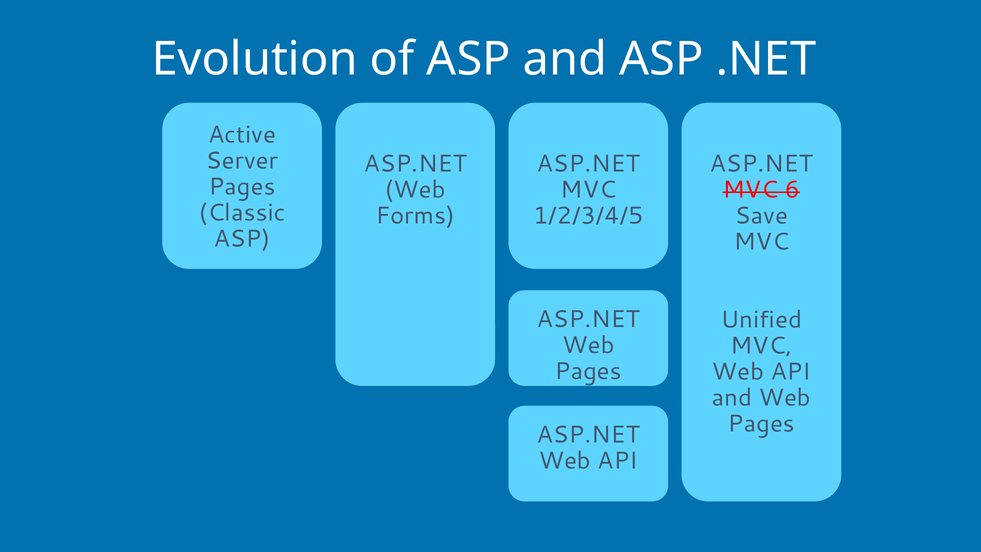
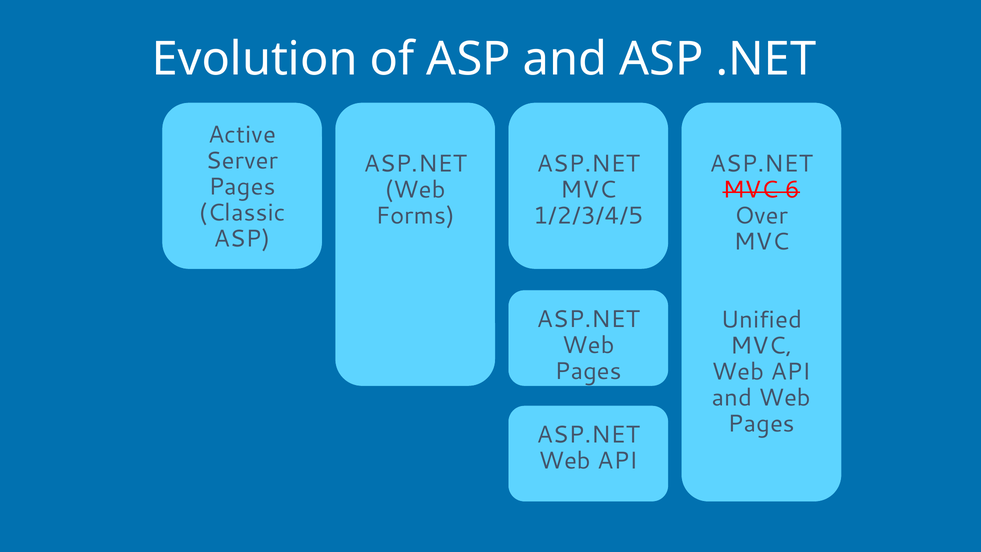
Save: Save -> Over (761, 216)
